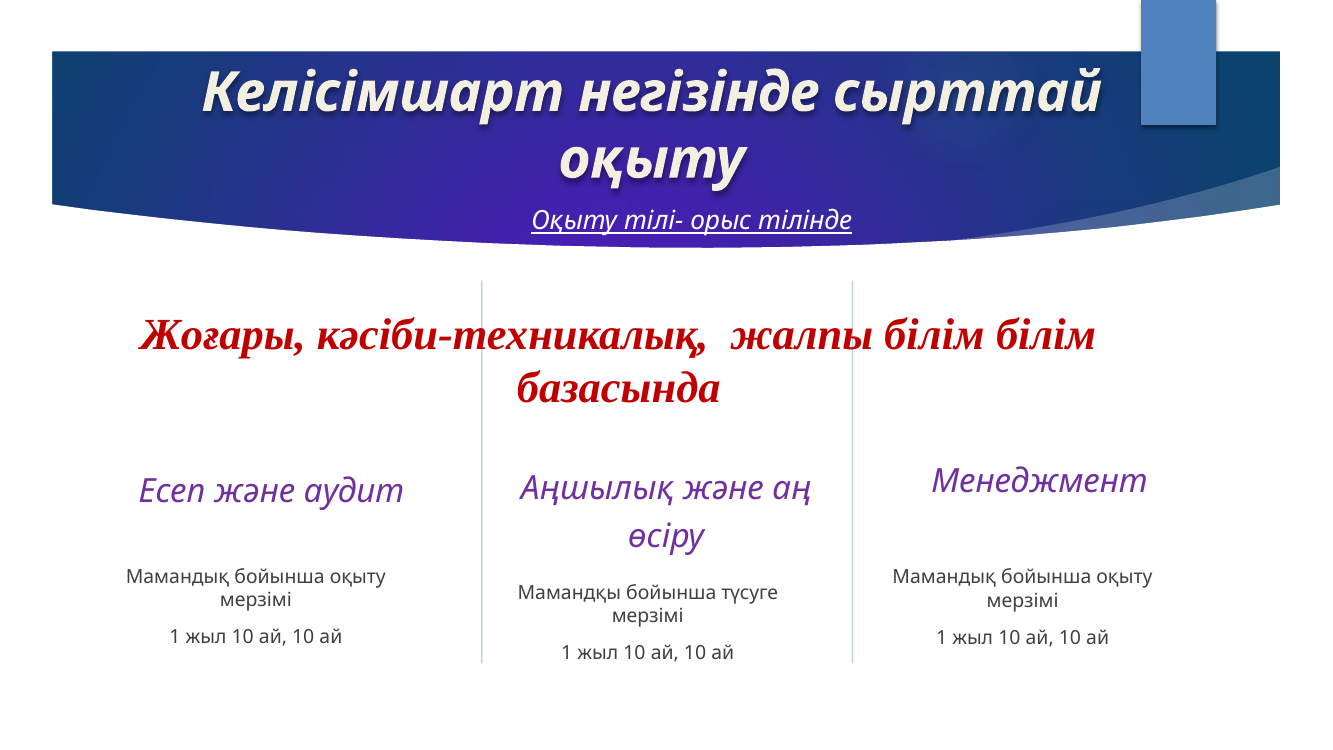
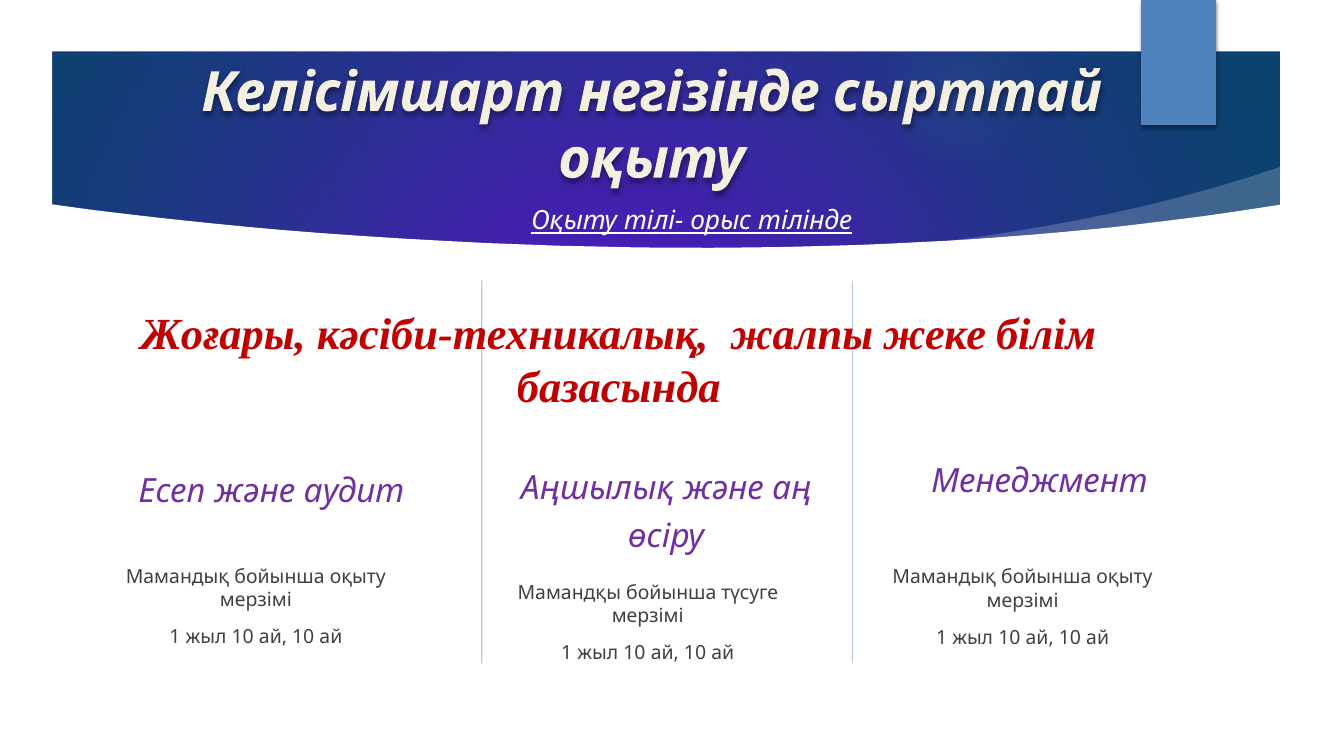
жалпы білім: білім -> жеке (935, 334)
